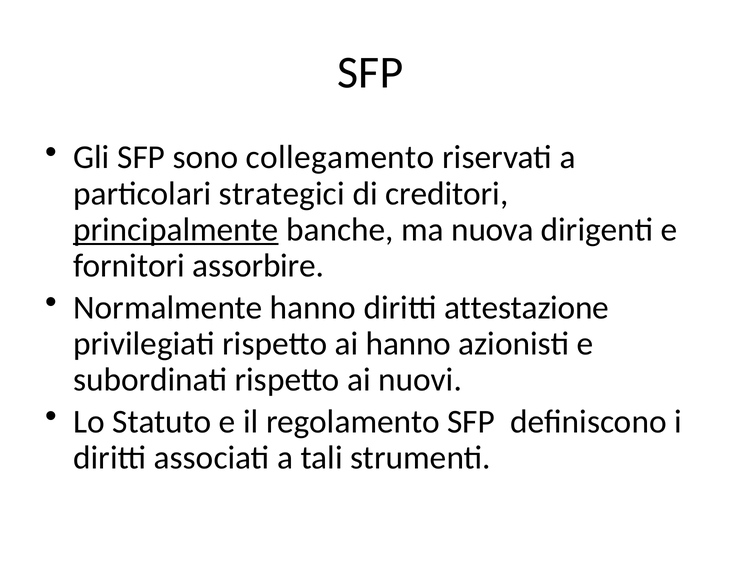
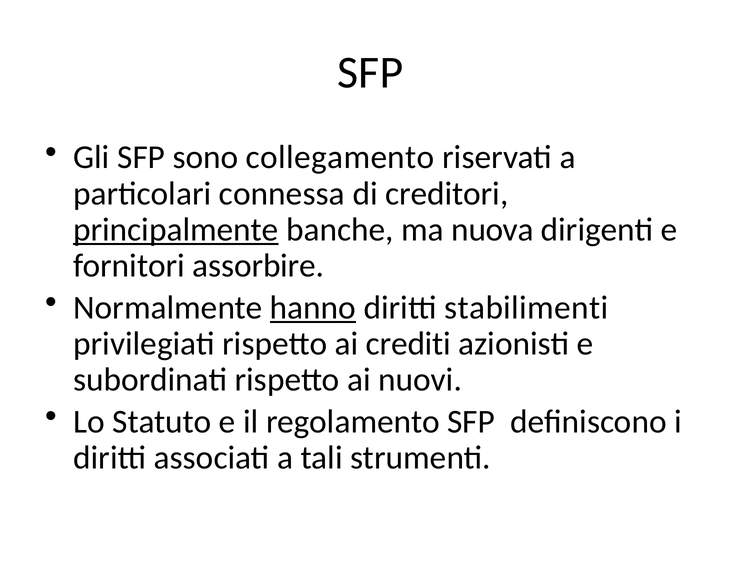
strategici: strategici -> connessa (282, 194)
hanno underline: none -> present (313, 308)
attestazione: attestazione -> stabilimenti (526, 308)
ai hanno: hanno -> crediti (408, 344)
